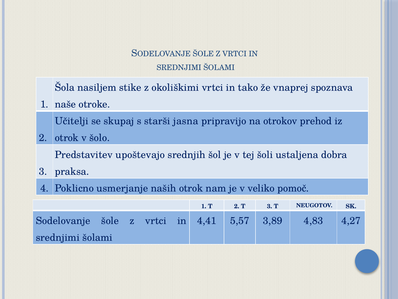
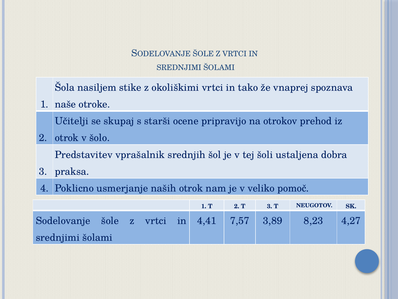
jasna: jasna -> ocene (186, 121)
upoštevajo: upoštevajo -> vprašalnik (140, 155)
5,57: 5,57 -> 7,57 (240, 220)
4,83: 4,83 -> 8,23 (313, 220)
